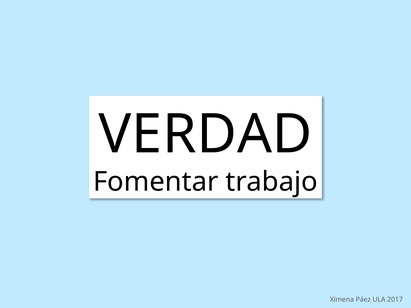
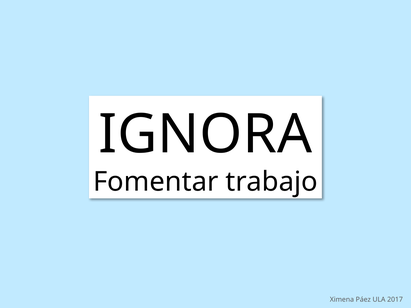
VERDAD: VERDAD -> IGNORA (205, 135)
